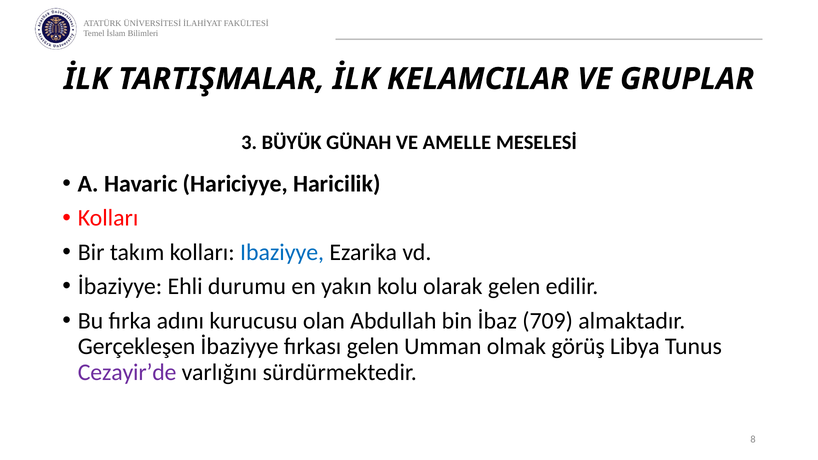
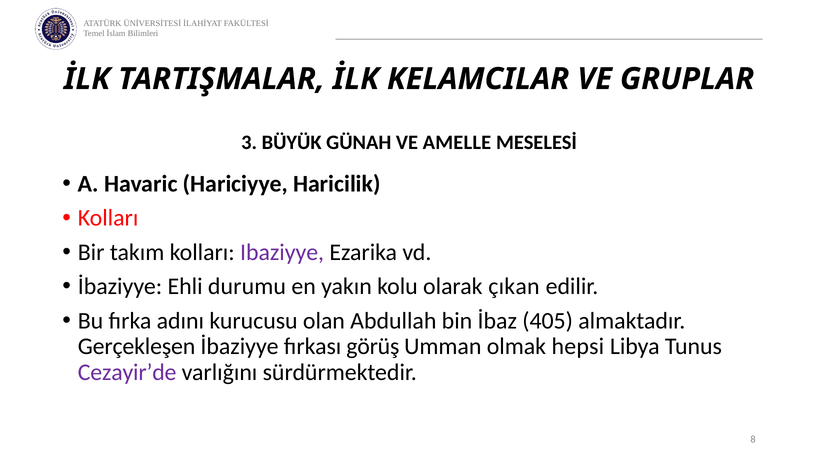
Ibaziyye colour: blue -> purple (282, 252)
olarak gelen: gelen -> çıkan (514, 287)
709: 709 -> 405 (548, 321)
fırkası gelen: gelen -> görüş (373, 347)
görüş: görüş -> hepsi (578, 347)
